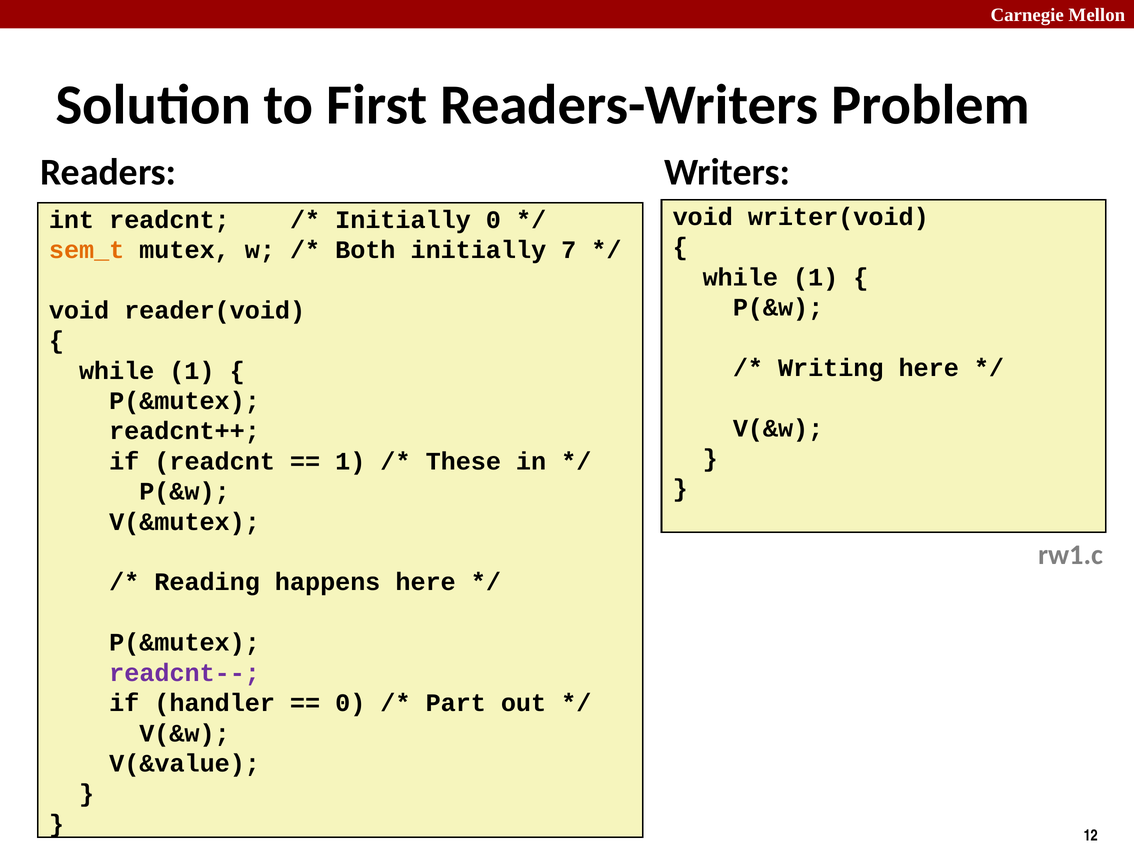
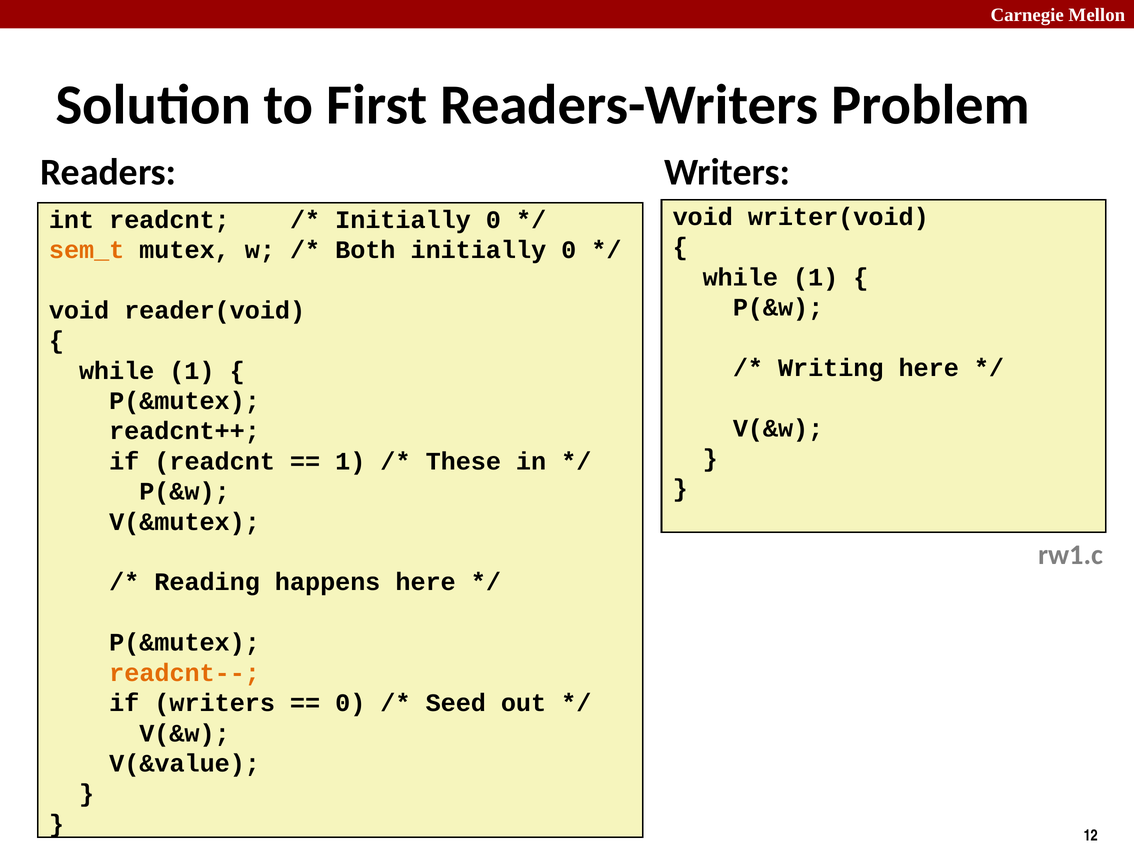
Both initially 7: 7 -> 0 (569, 250)
readcnt-- colour: purple -> orange (185, 673)
if handler: handler -> writers (215, 703)
Part: Part -> Seed (456, 703)
